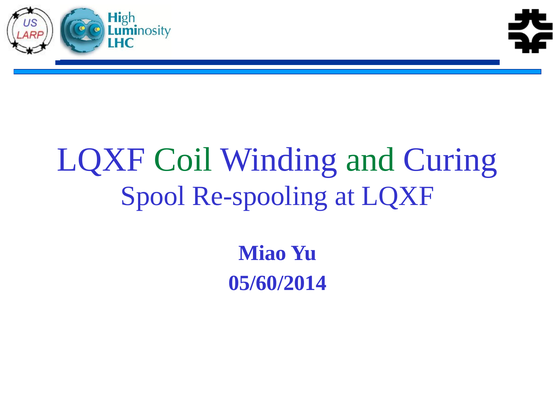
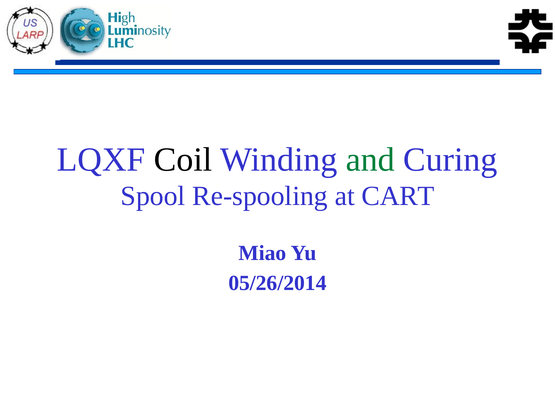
Coil colour: green -> black (183, 160)
at LQXF: LQXF -> CART (398, 196)
05/60/2014: 05/60/2014 -> 05/26/2014 (277, 283)
